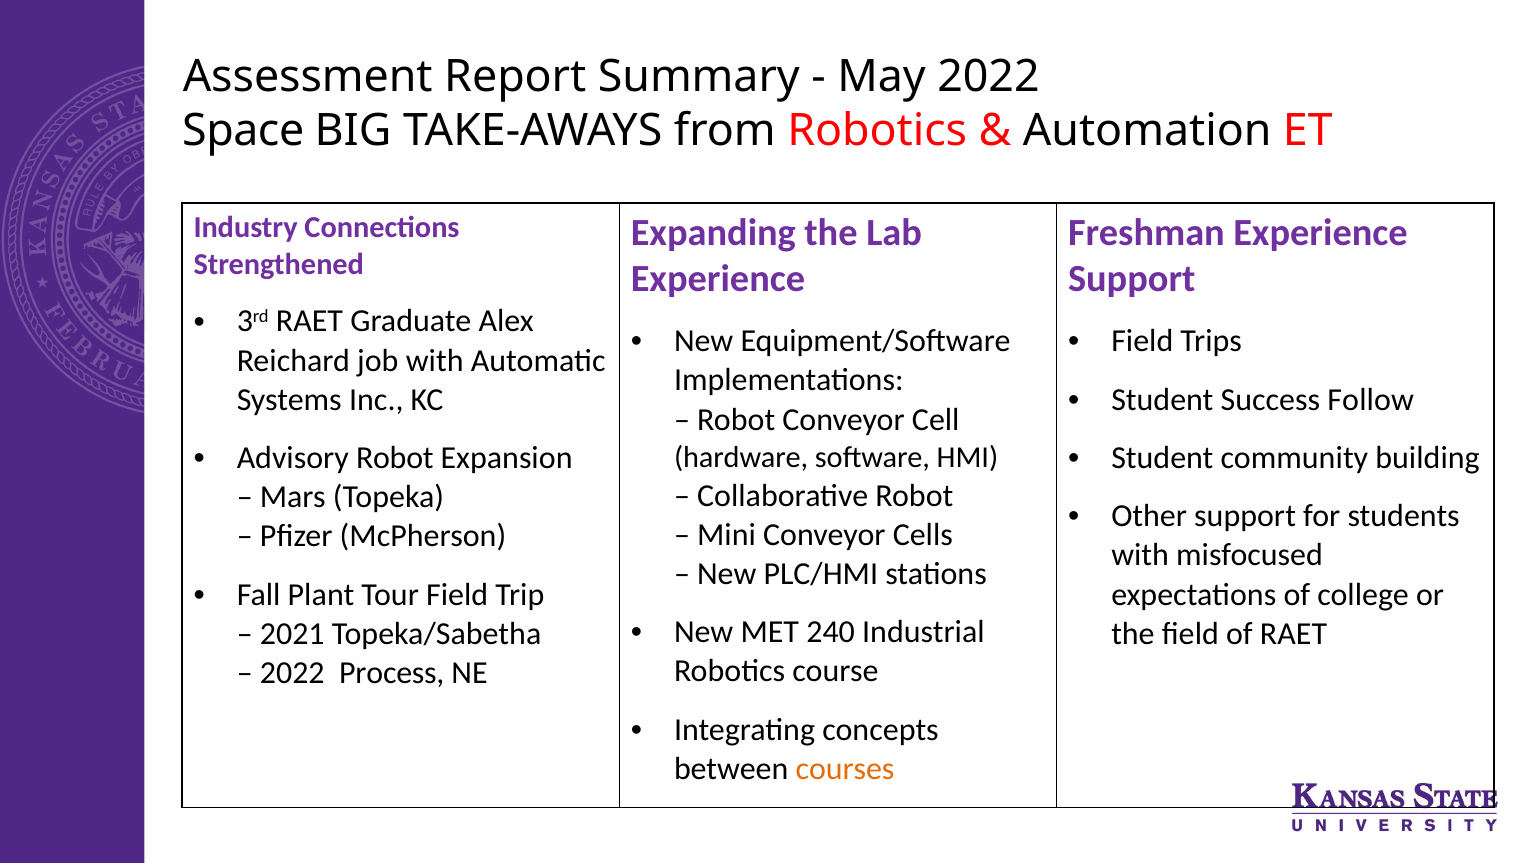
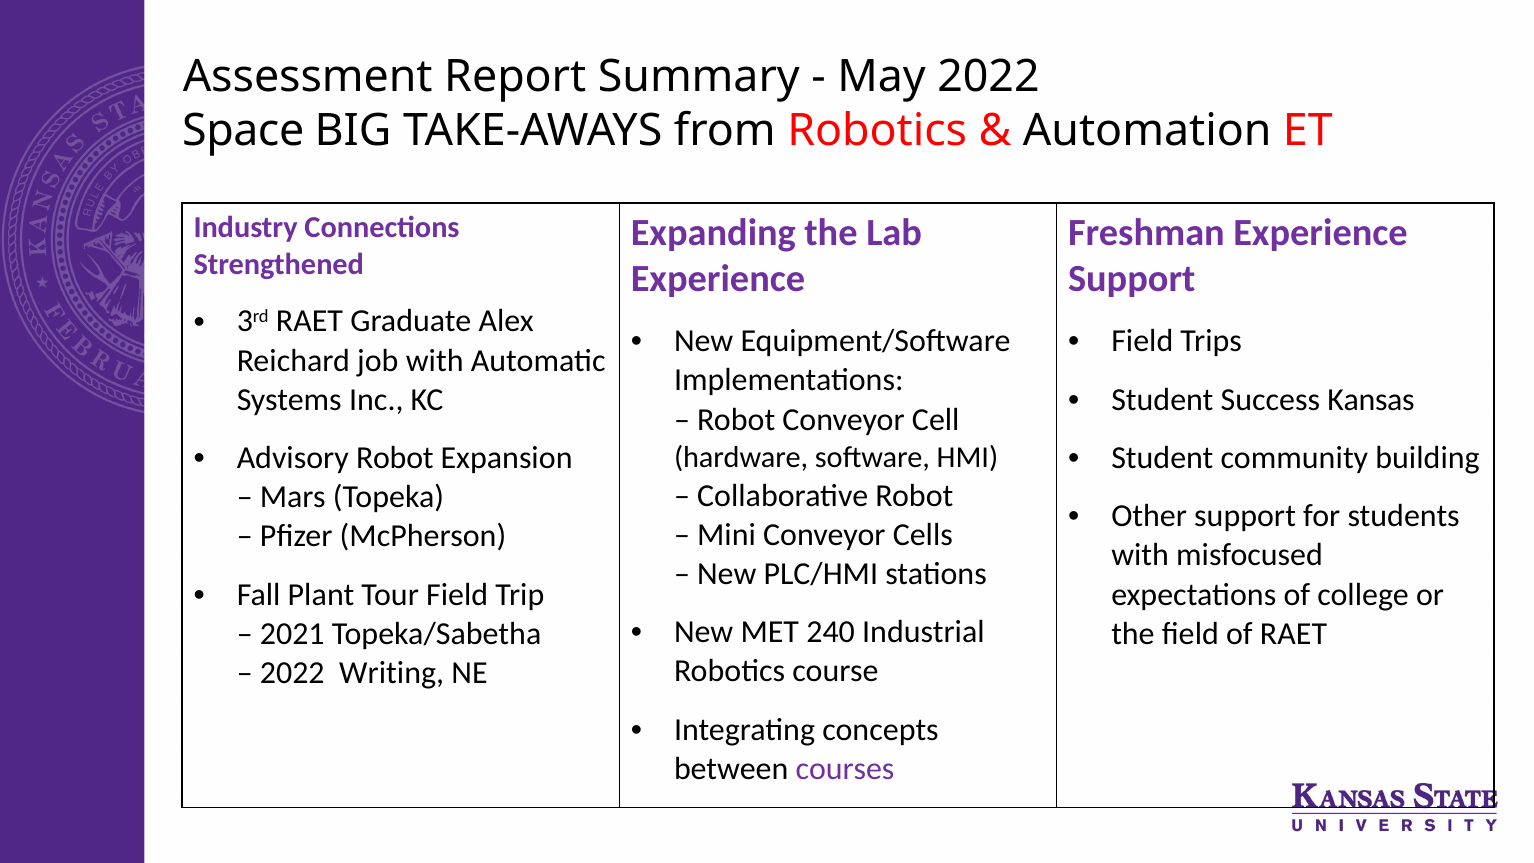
Follow: Follow -> Kansas (1371, 400)
Process: Process -> Writing (392, 673)
courses colour: orange -> purple (845, 769)
